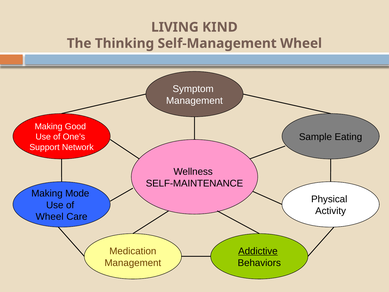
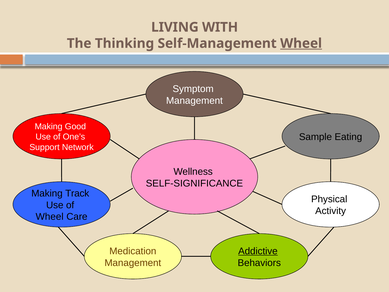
KIND: KIND -> WITH (220, 27)
Wheel underline: none -> present (301, 43)
SELF-MAINTENANCE: SELF-MAINTENANCE -> SELF-SIGNIFICANCE (194, 183)
Mode: Mode -> Track (77, 193)
